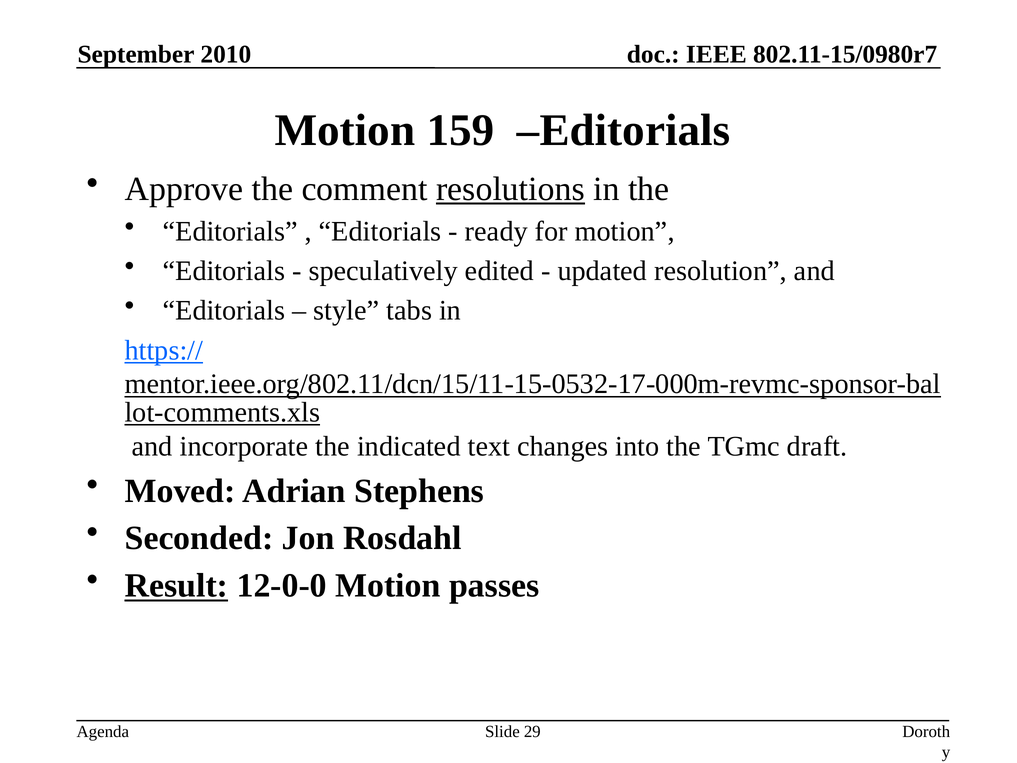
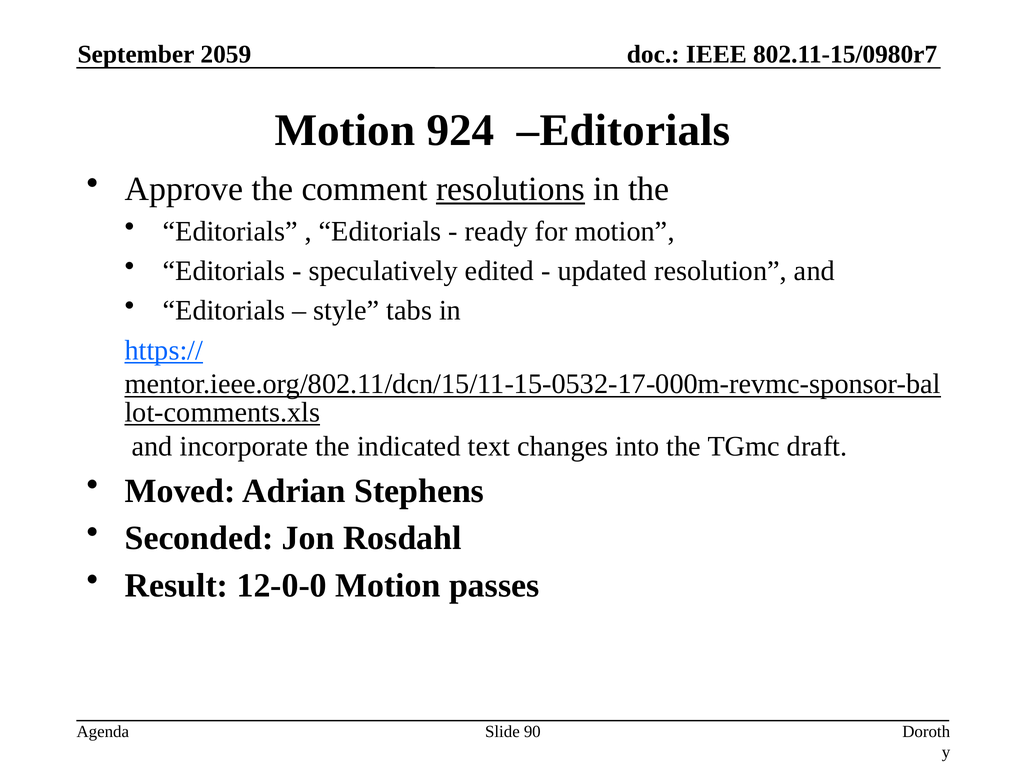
2010: 2010 -> 2059 (226, 54)
159: 159 -> 924 (460, 130)
Result underline: present -> none (176, 586)
29: 29 -> 90 (532, 732)
